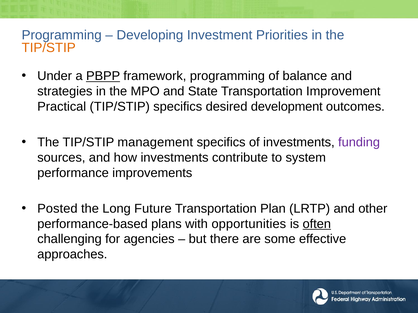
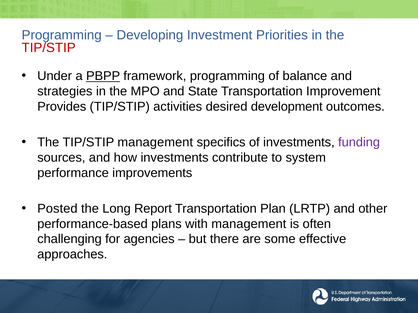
TIP/STIP colour: orange -> red (49, 48)
Practical: Practical -> Provides (62, 107)
TIP/STIP specifics: specifics -> activities (178, 107)
Future: Future -> Report (153, 209)
with opportunities: opportunities -> management (249, 224)
often underline: present -> none (317, 224)
